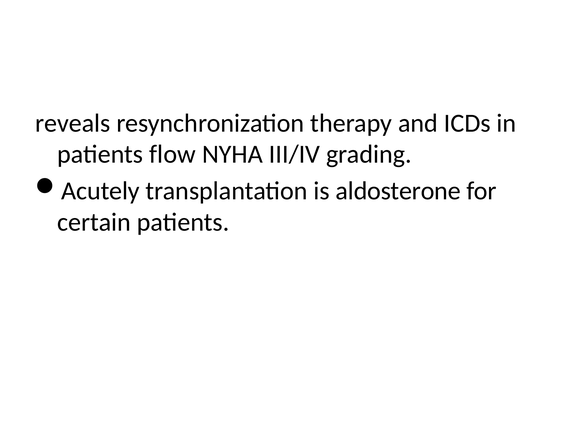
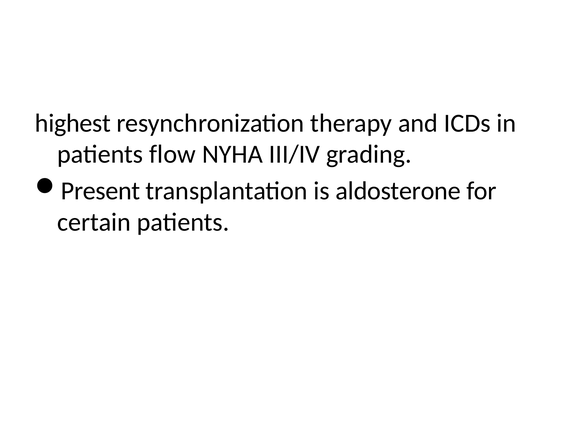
reveals: reveals -> highest (73, 123)
Acutely: Acutely -> Present (101, 191)
